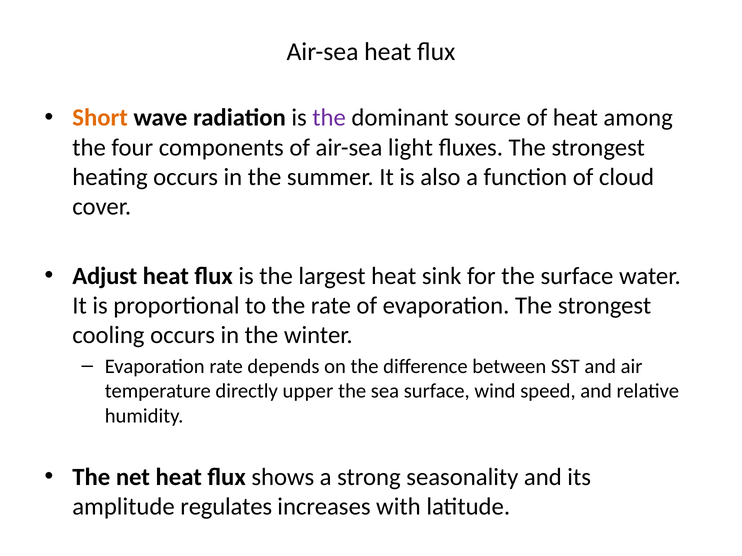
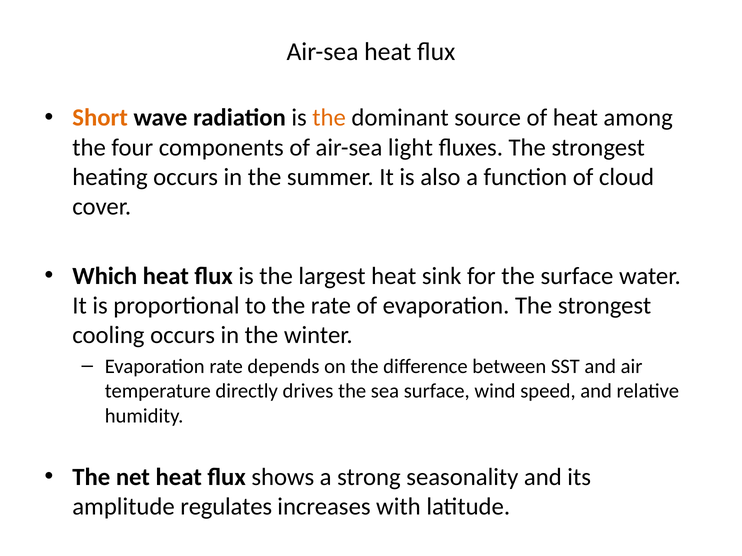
the colour: purple -> orange (329, 118)
Adjust: Adjust -> Which (105, 276)
upper: upper -> drives (308, 391)
